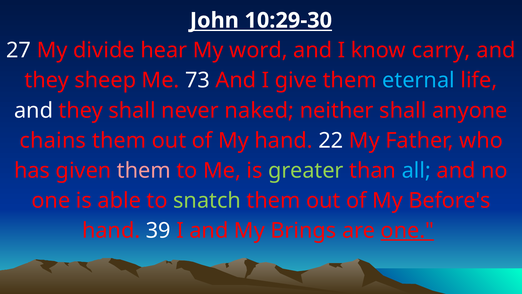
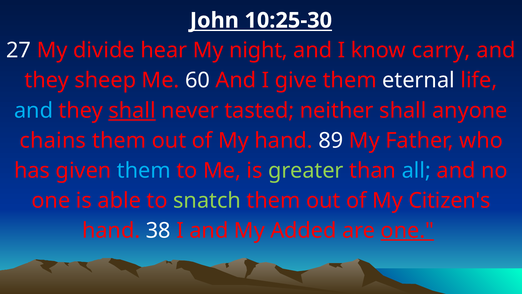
10:29-30: 10:29-30 -> 10:25-30 (288, 20)
word: word -> night (259, 50)
73: 73 -> 60 (198, 80)
eternal colour: light blue -> white (419, 80)
and colour: white -> light blue (34, 110)
shall underline: none -> present (132, 110)
naked: naked -> tasted (259, 110)
22: 22 -> 89 (331, 140)
them colour: pink -> light blue (144, 170)
Before's: Before's -> Citizen's (450, 200)
39: 39 -> 38 (158, 230)
Brings: Brings -> Added (303, 230)
